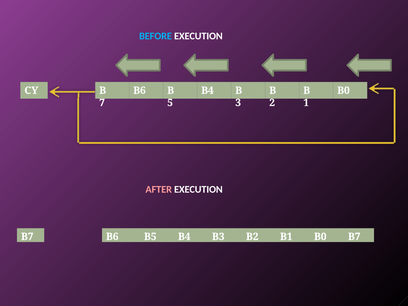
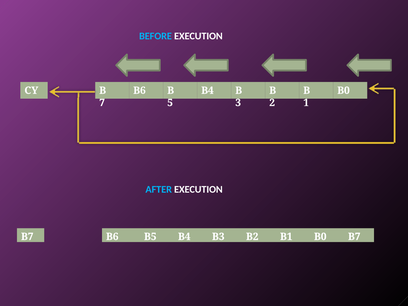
AFTER colour: pink -> light blue (159, 190)
